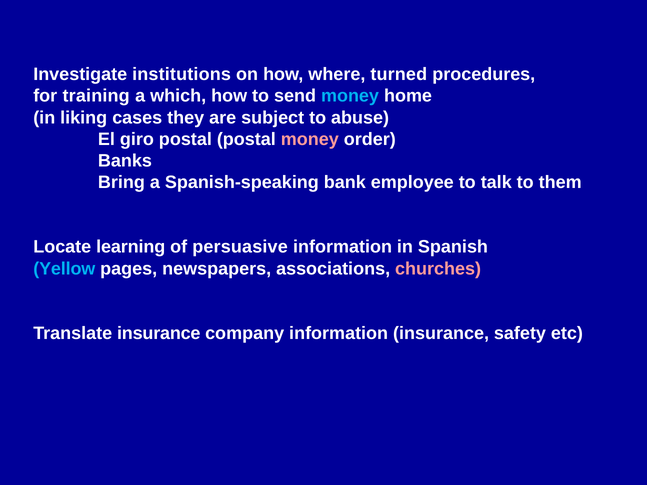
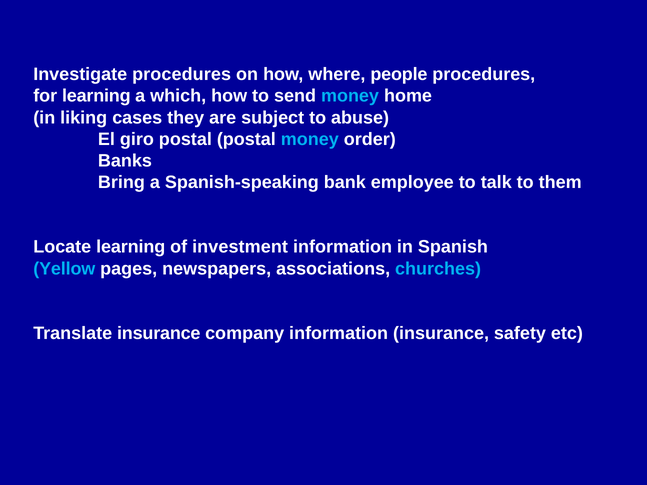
Investigate institutions: institutions -> procedures (182, 75)
turned: turned -> people (399, 75)
for training: training -> learning (96, 96)
money colour: pink -> light blue (310, 139)
persuasive: persuasive -> investment (240, 247)
churches colour: pink -> light blue (438, 269)
